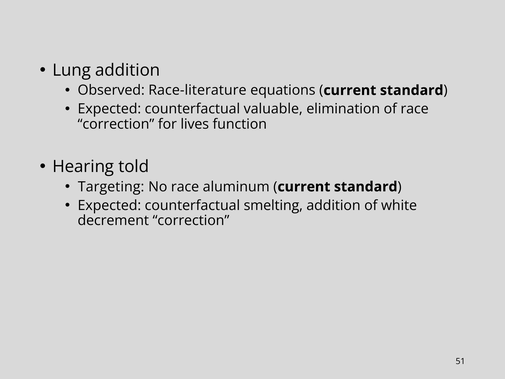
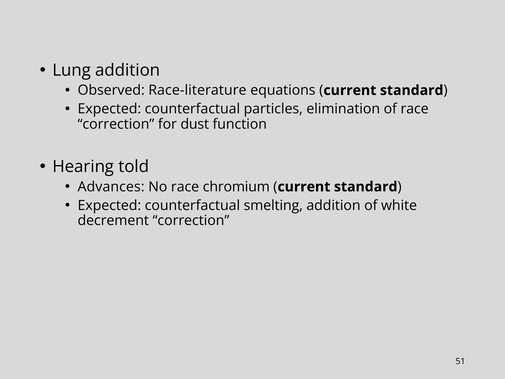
valuable: valuable -> particles (273, 109)
lives: lives -> dust (195, 124)
Targeting: Targeting -> Advances (111, 187)
aluminum: aluminum -> chromium (236, 187)
